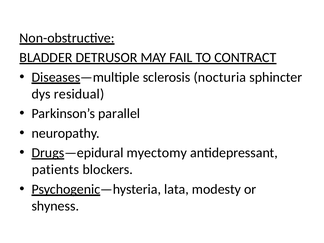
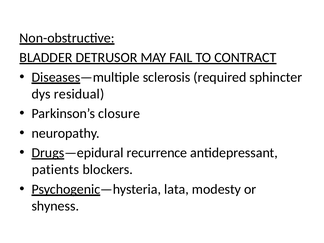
nocturia: nocturia -> required (220, 77)
parallel: parallel -> closure (119, 114)
myectomy: myectomy -> recurrence (157, 153)
